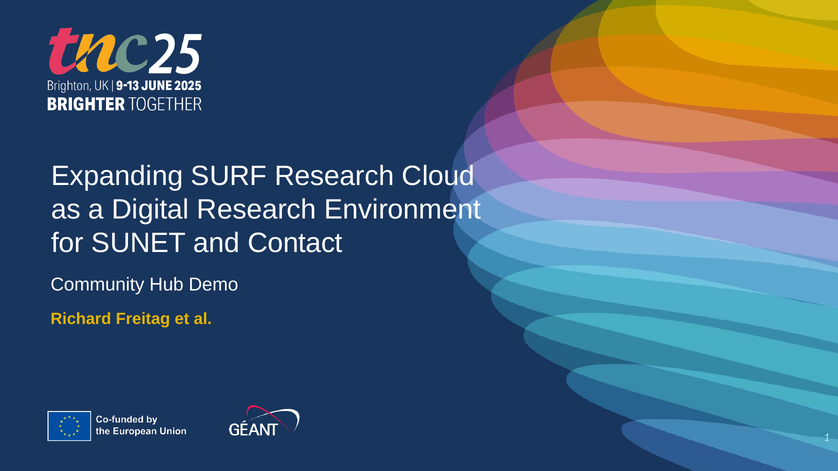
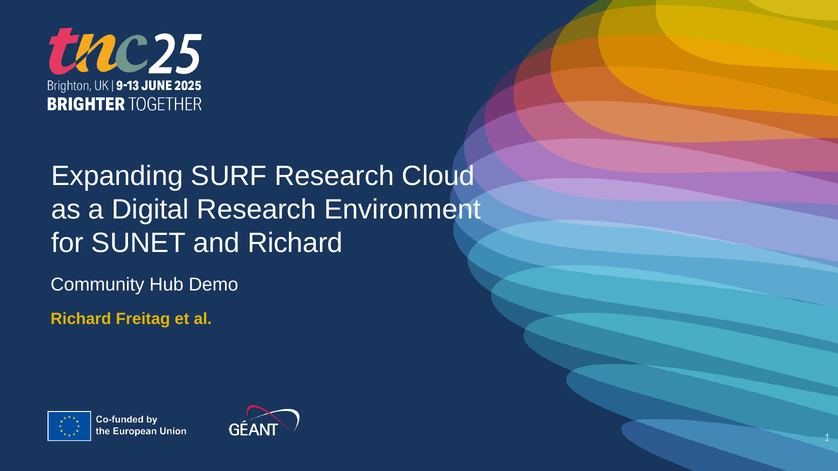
and Contact: Contact -> Richard (295, 243)
